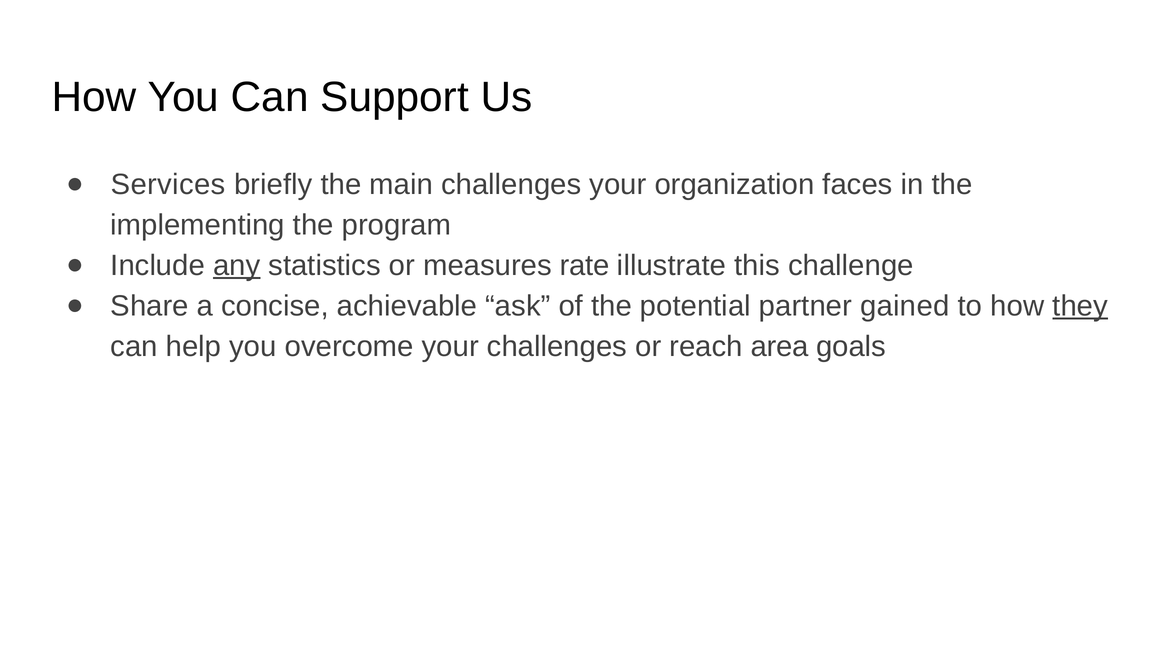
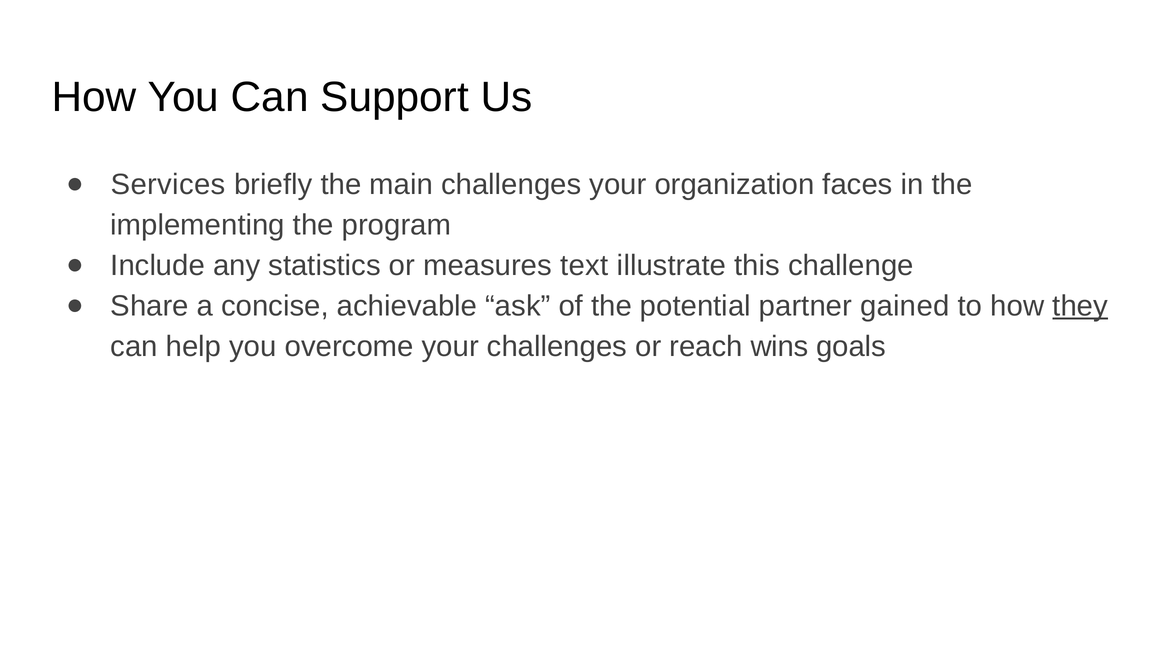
any underline: present -> none (237, 266)
rate: rate -> text (584, 266)
area: area -> wins (780, 347)
